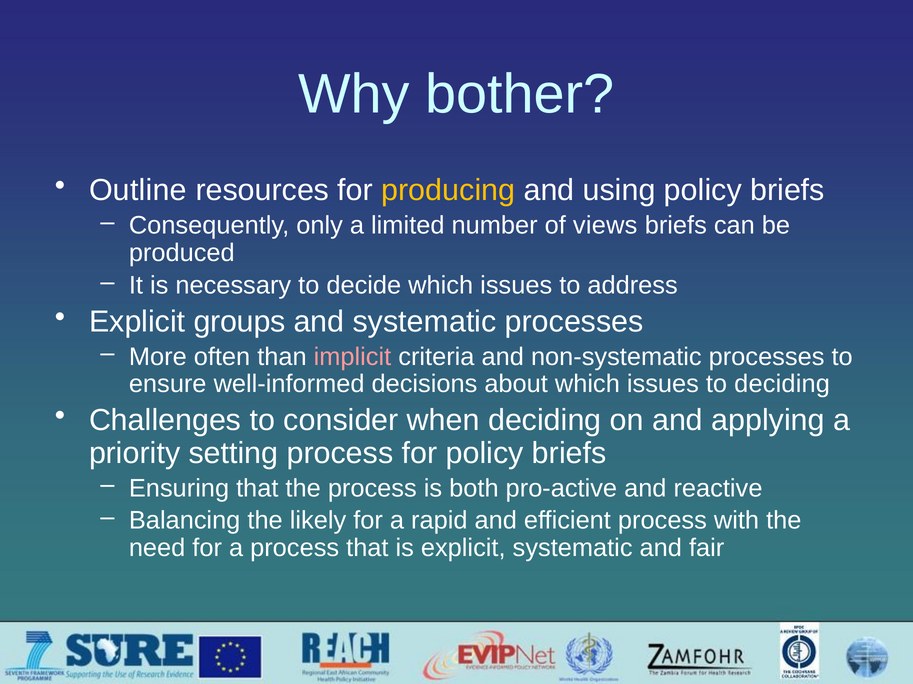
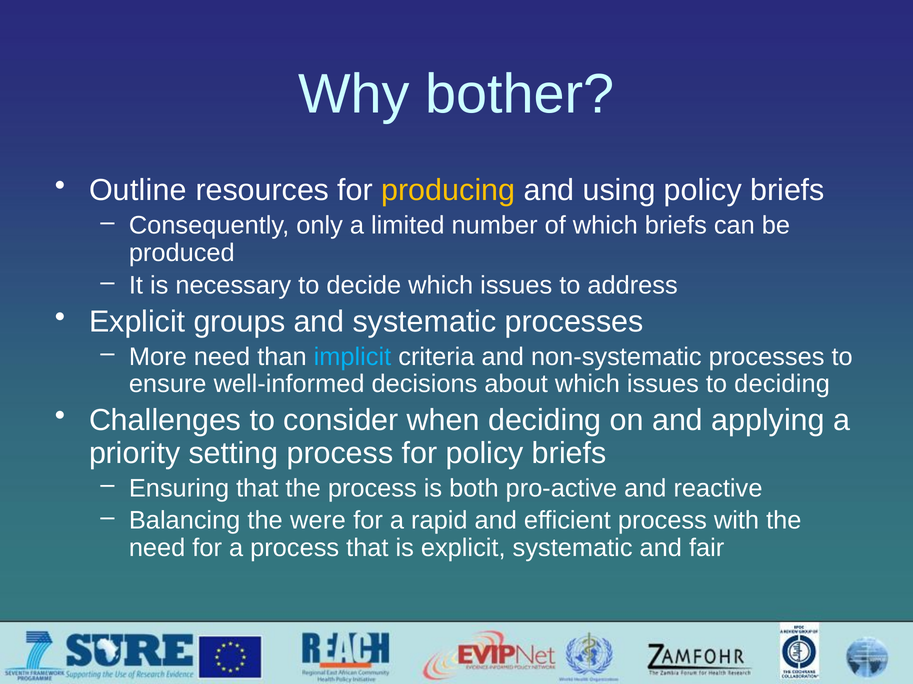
of views: views -> which (605, 226)
More often: often -> need (222, 357)
implicit colour: pink -> light blue (352, 357)
likely: likely -> were (318, 521)
